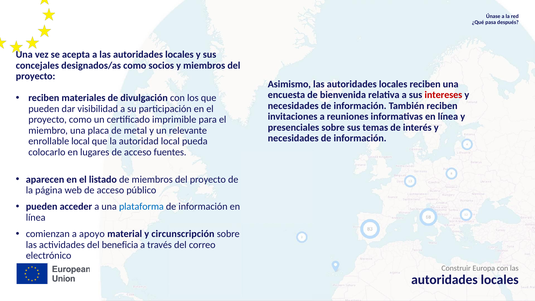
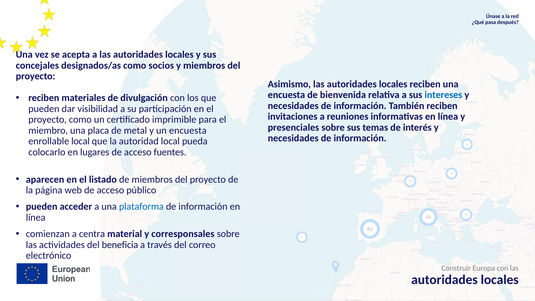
intereses colour: red -> blue (443, 95)
un relevante: relevante -> encuesta (188, 130)
apoyo: apoyo -> centra (92, 234)
circunscripción: circunscripción -> corresponsales (183, 234)
